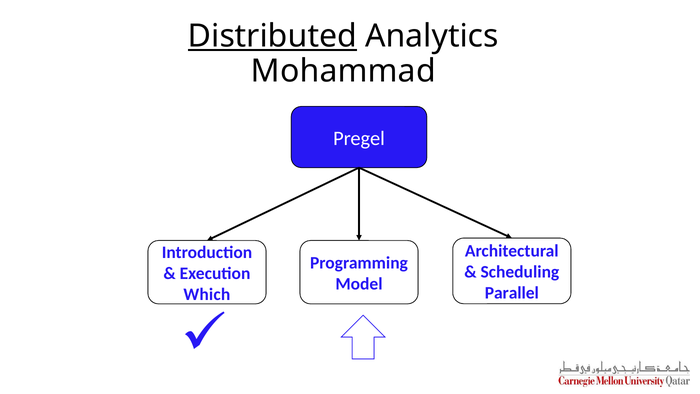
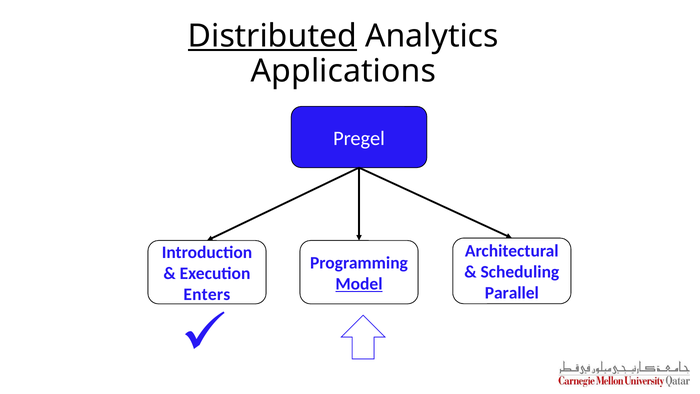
Mohammad: Mohammad -> Applications (343, 71)
Model underline: none -> present (359, 284)
Which: Which -> Enters (207, 294)
